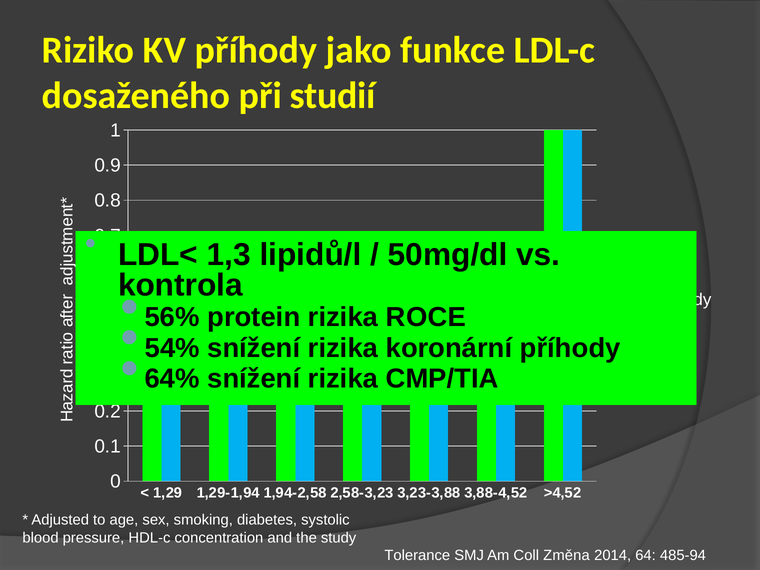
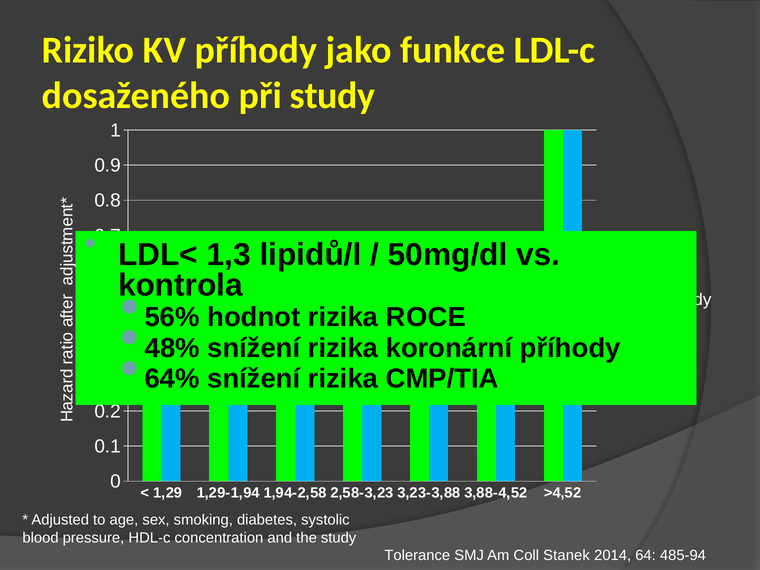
při studií: studií -> study (332, 96)
protein: protein -> hodnot (254, 317)
54%: 54% -> 48% (172, 348)
Změna: Změna -> Stanek (567, 555)
